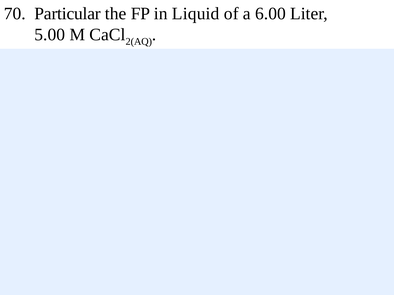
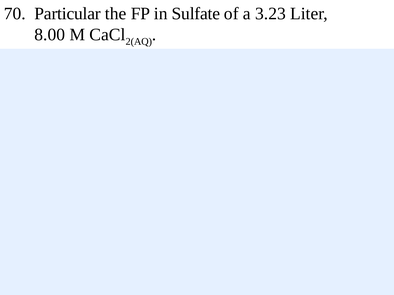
Liquid: Liquid -> Sulfate (196, 14)
6.00: 6.00 -> 3.23 (270, 14)
5.00: 5.00 -> 8.00 (50, 35)
